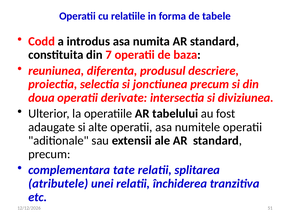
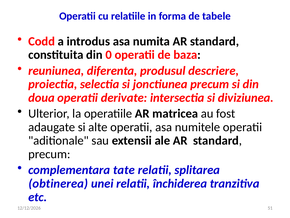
7: 7 -> 0 (109, 55)
tabelului: tabelului -> matricea (175, 113)
atributele: atributele -> obtinerea (58, 183)
